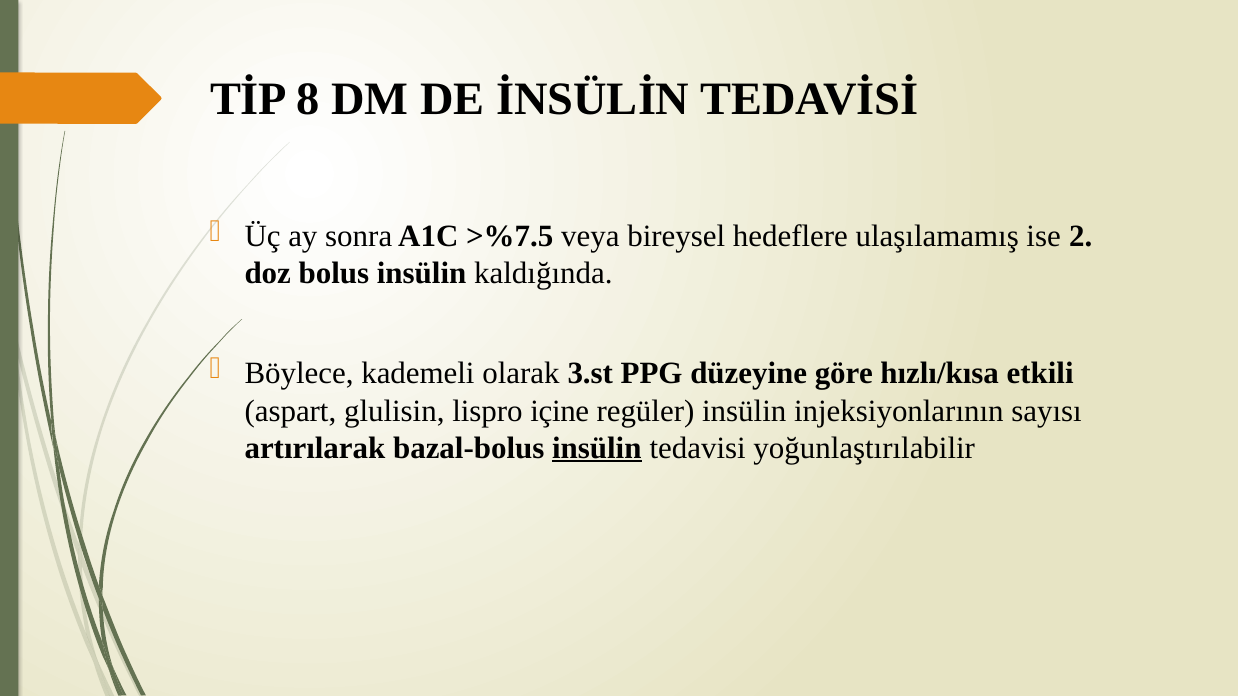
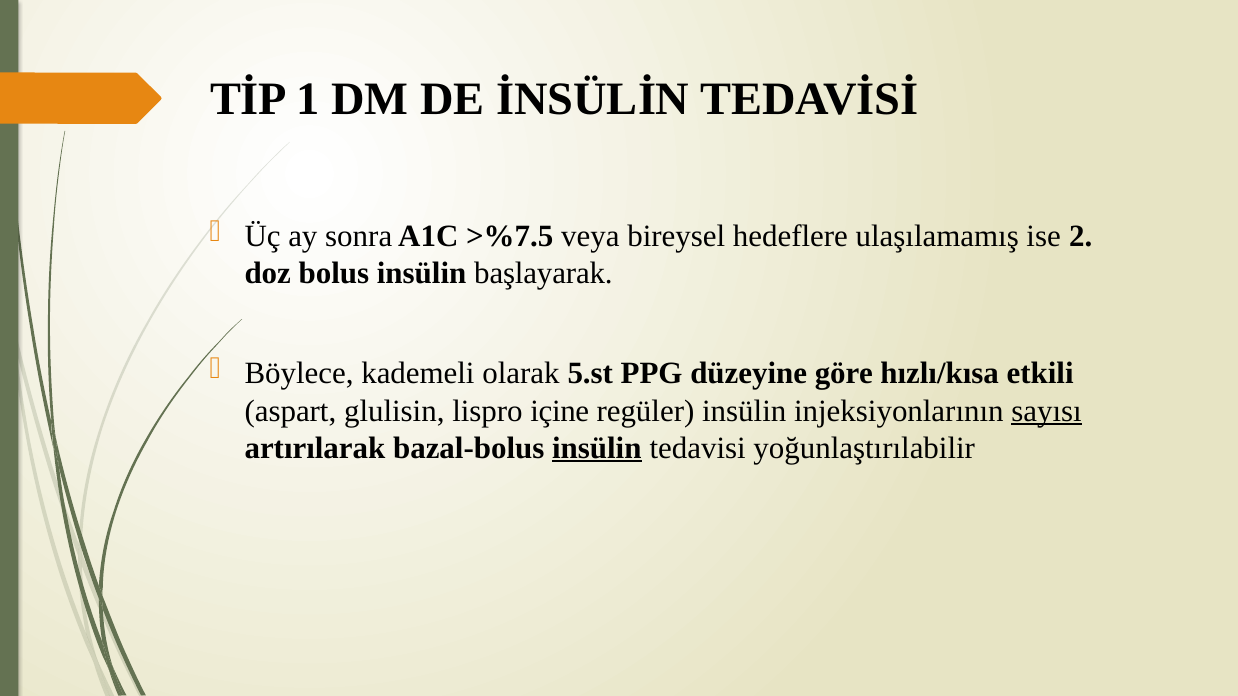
8: 8 -> 1 (308, 99)
kaldığında: kaldığında -> başlayarak (543, 274)
3.st: 3.st -> 5.st (590, 374)
sayısı underline: none -> present (1047, 411)
